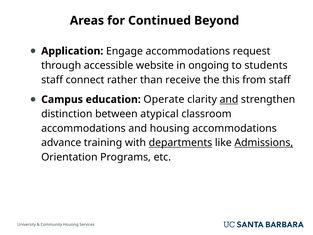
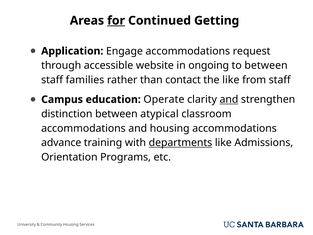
for underline: none -> present (116, 21)
Beyond: Beyond -> Getting (217, 21)
to students: students -> between (266, 65)
connect: connect -> families (85, 80)
receive: receive -> contact (183, 80)
the this: this -> like (231, 80)
Admissions underline: present -> none (264, 143)
